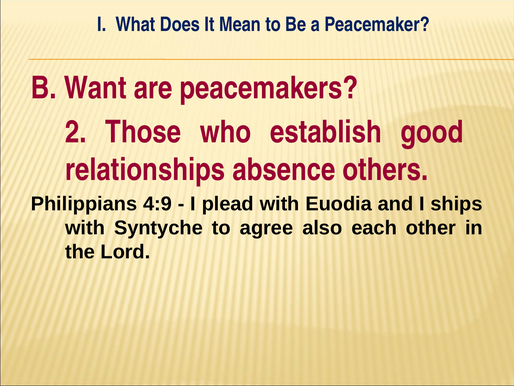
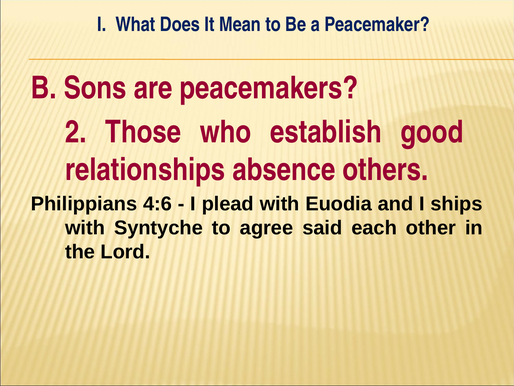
Want: Want -> Sons (95, 88)
4:9: 4:9 -> 4:6 (157, 204)
also: also -> said (322, 228)
